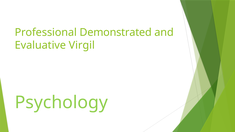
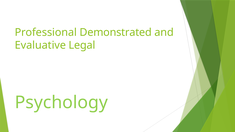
Virgil: Virgil -> Legal (82, 45)
